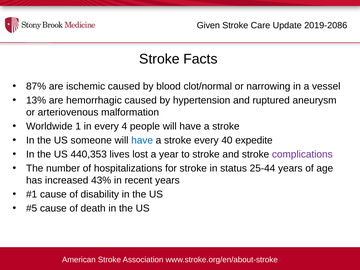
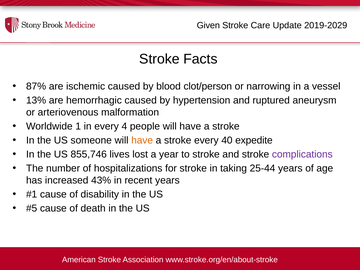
2019-2086: 2019-2086 -> 2019-2029 (326, 25)
clot/normal: clot/normal -> clot/person (208, 86)
have colour: blue -> orange (142, 140)
440,353: 440,353 -> 855,746 (89, 154)
status: status -> taking (234, 168)
